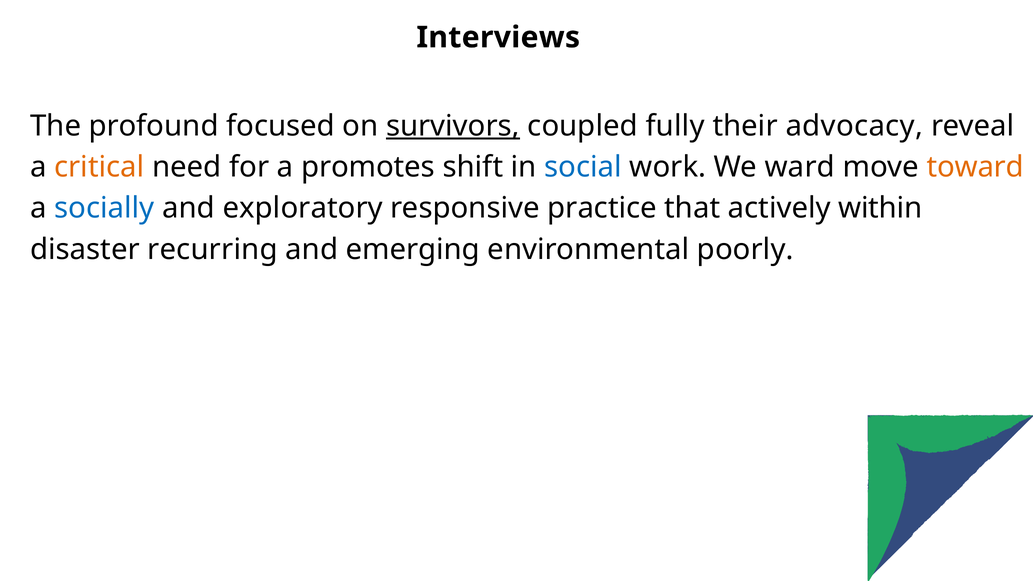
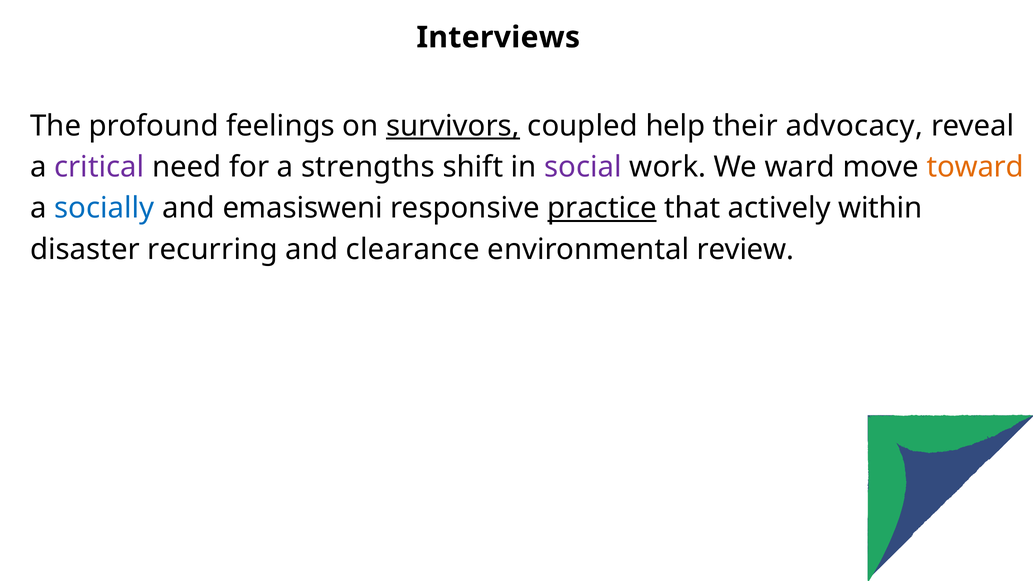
focused: focused -> feelings (281, 126)
fully: fully -> help (675, 126)
critical colour: orange -> purple (99, 167)
promotes: promotes -> strengths (368, 167)
social colour: blue -> purple (583, 167)
exploratory: exploratory -> emasisweni (303, 208)
practice underline: none -> present (602, 208)
emerging: emerging -> clearance (413, 249)
poorly: poorly -> review (745, 249)
